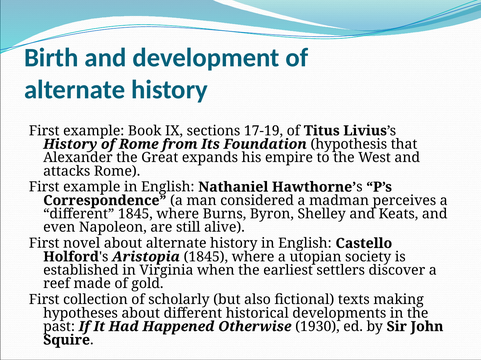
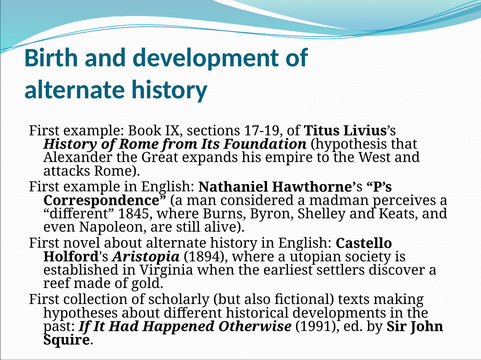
Aristopia 1845: 1845 -> 1894 (206, 257)
1930: 1930 -> 1991 (317, 327)
